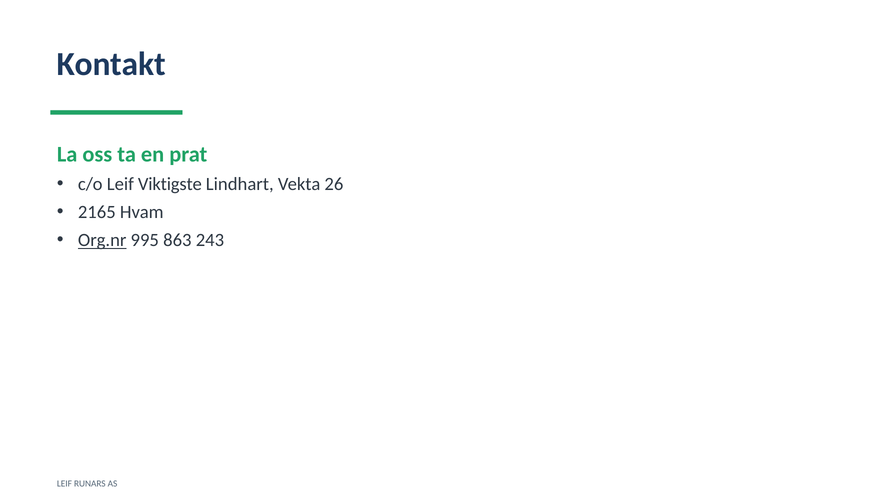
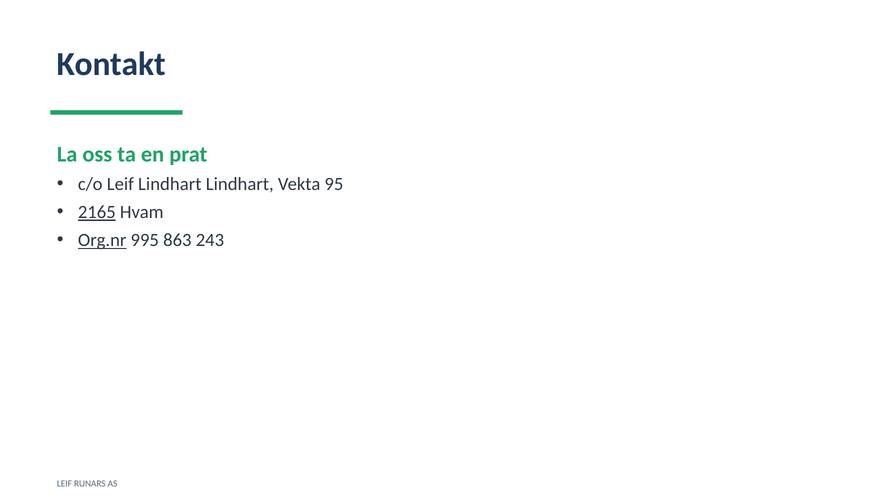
Leif Viktigste: Viktigste -> Lindhart (170, 184)
26: 26 -> 95 (334, 184)
2165 underline: none -> present (97, 212)
